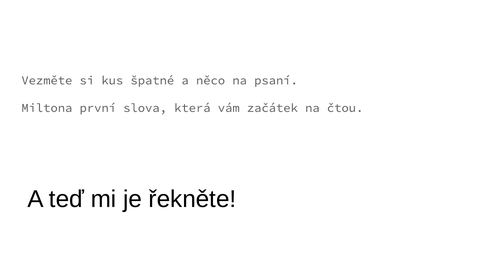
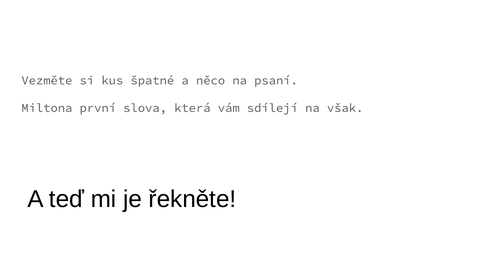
začátek: začátek -> sdílejí (272, 108)
čtou: čtou -> však (345, 108)
